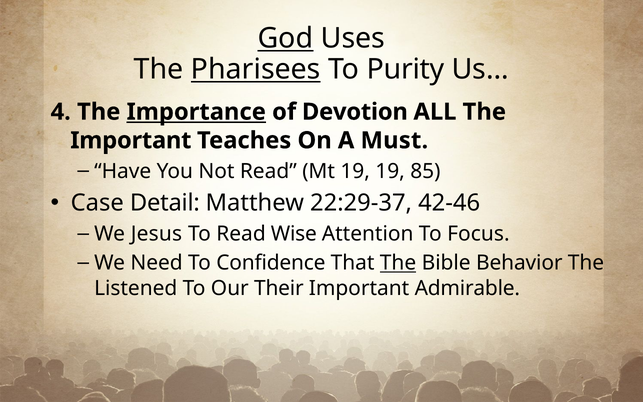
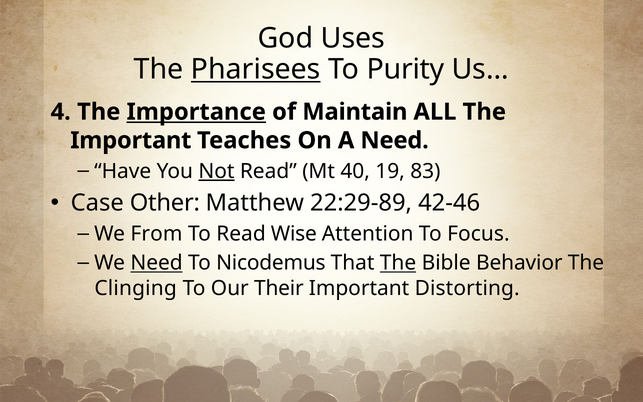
God underline: present -> none (285, 38)
Devotion: Devotion -> Maintain (355, 112)
A Must: Must -> Need (395, 140)
Not underline: none -> present (216, 171)
Mt 19: 19 -> 40 (355, 171)
85: 85 -> 83 (425, 171)
Detail: Detail -> Other (165, 203)
22:29-37: 22:29-37 -> 22:29-89 (361, 203)
Jesus: Jesus -> From (156, 234)
Need underline: none -> present (157, 263)
Confidence: Confidence -> Nicodemus (271, 263)
Listened: Listened -> Clinging (136, 288)
Admirable: Admirable -> Distorting (467, 288)
